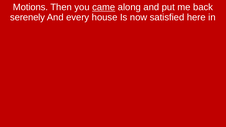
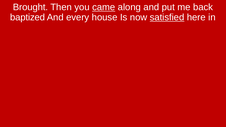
Motions: Motions -> Brought (30, 7)
serenely: serenely -> baptized (28, 17)
satisfied underline: none -> present (167, 17)
